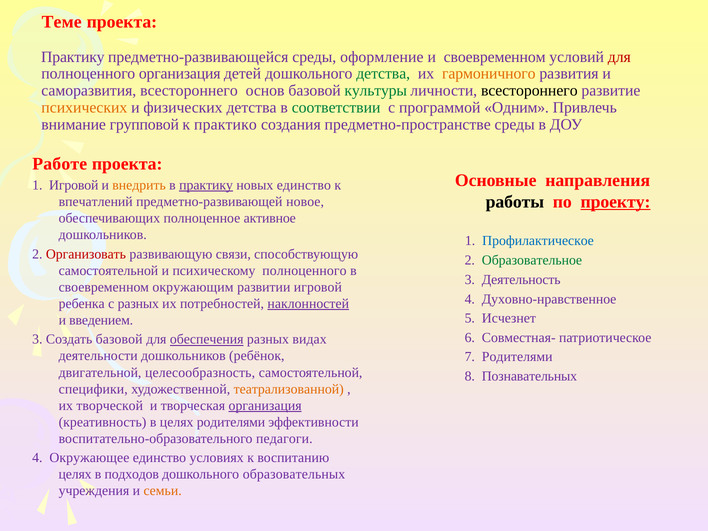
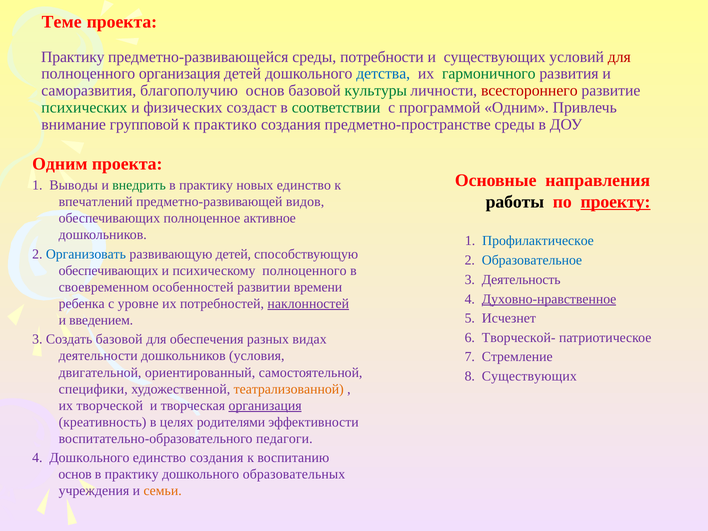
оформление: оформление -> потребности (382, 57)
и своевременном: своевременном -> существующих (495, 57)
детства colour: green -> blue (383, 74)
гармоничного colour: orange -> green (489, 74)
саморазвития всестороннего: всестороннего -> благополучию (189, 91)
всестороннего colour: black -> red (529, 91)
психических colour: orange -> green (84, 108)
физических детства: детства -> создаст (252, 108)
Работе: Работе -> Одним (60, 164)
1 Игровой: Игровой -> Выводы (74, 185)
внедрить colour: orange -> green (139, 185)
практику underline: present -> none (206, 185)
новое: новое -> видов (305, 202)
Организовать colour: red -> blue (86, 254)
развивающую связи: связи -> детей (233, 254)
Образовательное colour: green -> blue (532, 260)
самостоятельной: самостоятельной -> обеспечивающих (109, 271)
окружающим: окружающим -> особенностей (193, 287)
развитии игровой: игровой -> времени (318, 287)
Духовно-нравственное underline: none -> present (549, 299)
с разных: разных -> уровне (138, 304)
Совместная-: Совместная- -> Творческой- (519, 338)
обеспечения underline: present -> none (207, 339)
ребёнок: ребёнок -> условия (257, 356)
7 Родителями: Родителями -> Стремление (517, 357)
целесообразность: целесообразность -> ориентированный (200, 372)
8 Познавательных: Познавательных -> Существующих (529, 376)
4 Окружающее: Окружающее -> Дошкольного (89, 458)
единство условиях: условиях -> создания (217, 458)
целях: целях -> основ (75, 474)
подходов: подходов -> практику (132, 474)
